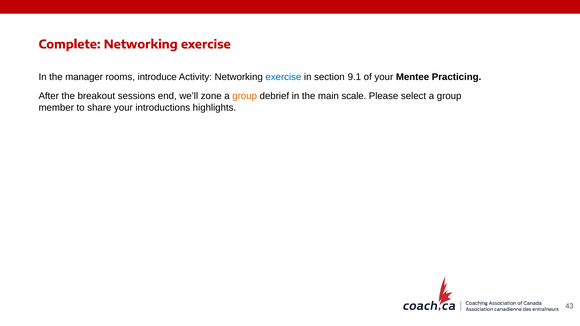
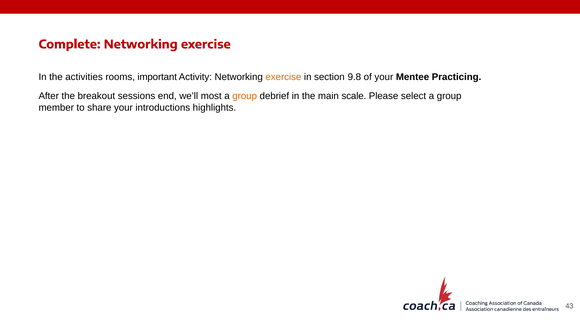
manager: manager -> activities (84, 77)
introduce: introduce -> important (157, 77)
exercise colour: blue -> orange (283, 77)
9.1: 9.1 -> 9.8 (354, 77)
zone: zone -> most (211, 96)
